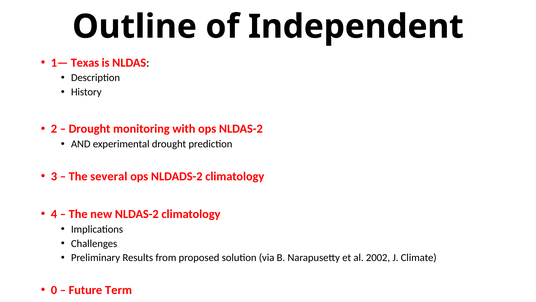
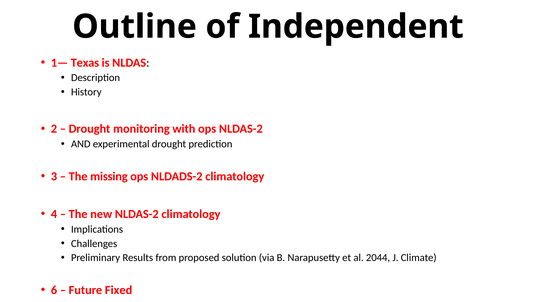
several: several -> missing (109, 176)
2002: 2002 -> 2044 (378, 257)
0: 0 -> 6 (54, 289)
Term: Term -> Fixed (119, 289)
